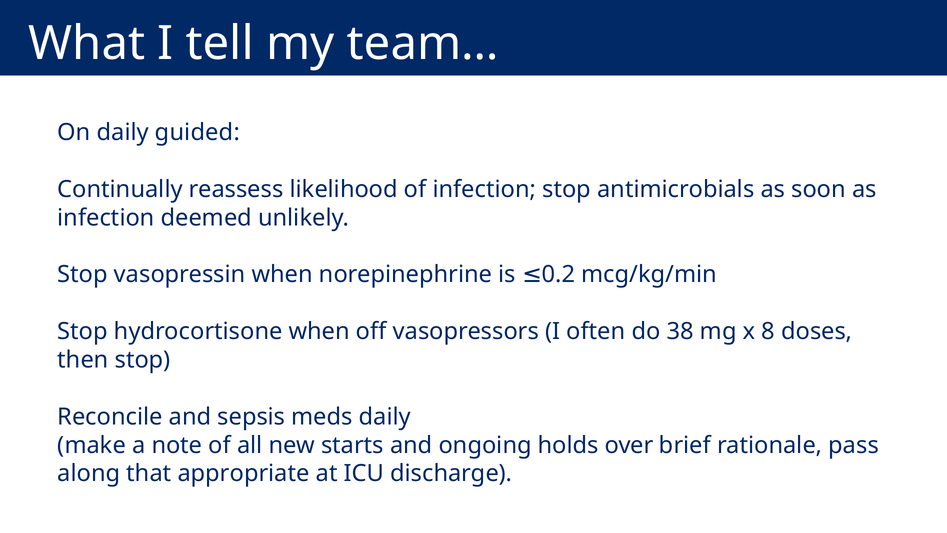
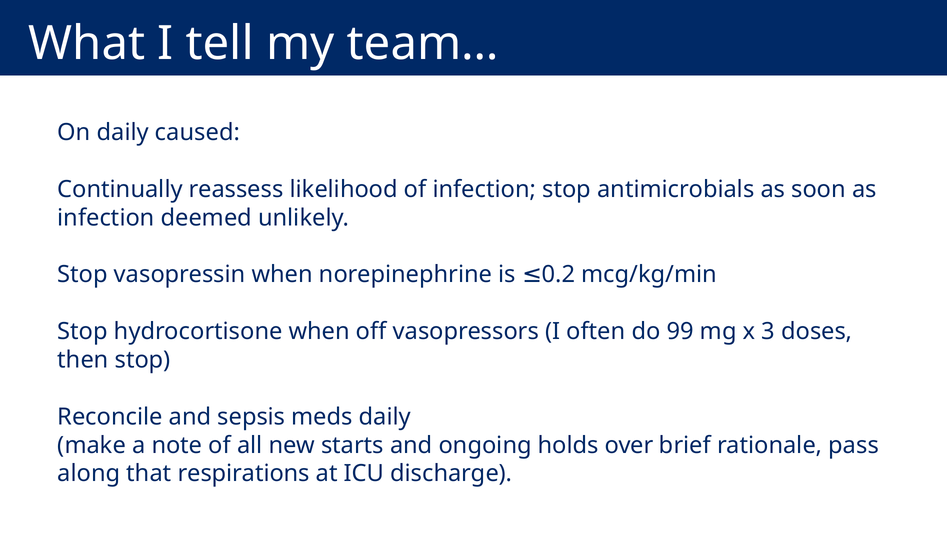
guided: guided -> caused (197, 132)
38: 38 -> 99 (680, 331)
8: 8 -> 3 (768, 331)
appropriate: appropriate -> respirations (244, 473)
